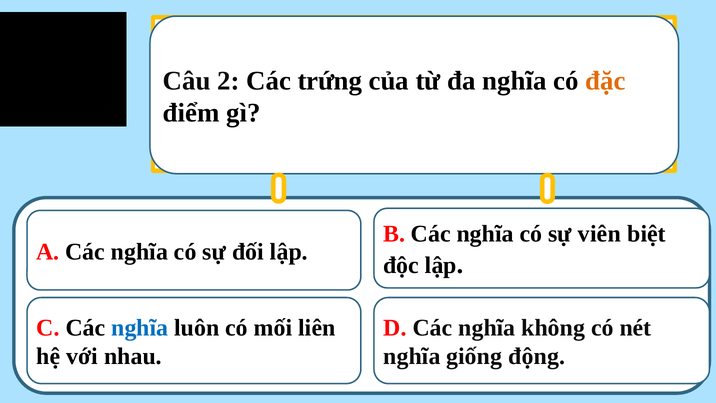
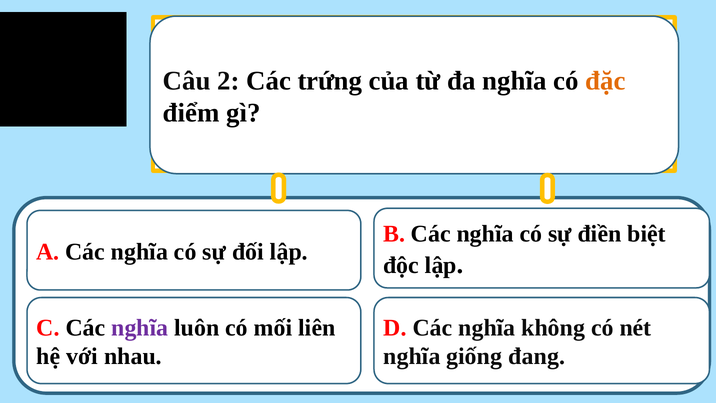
viên: viên -> điền (600, 233)
nghĩa colour: blue -> purple (140, 328)
động: động -> đang (537, 356)
